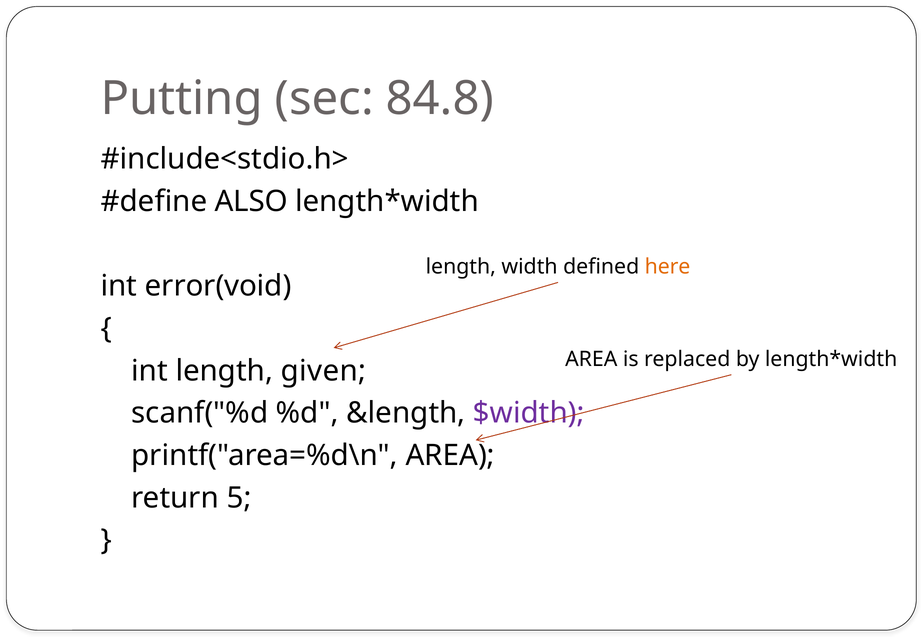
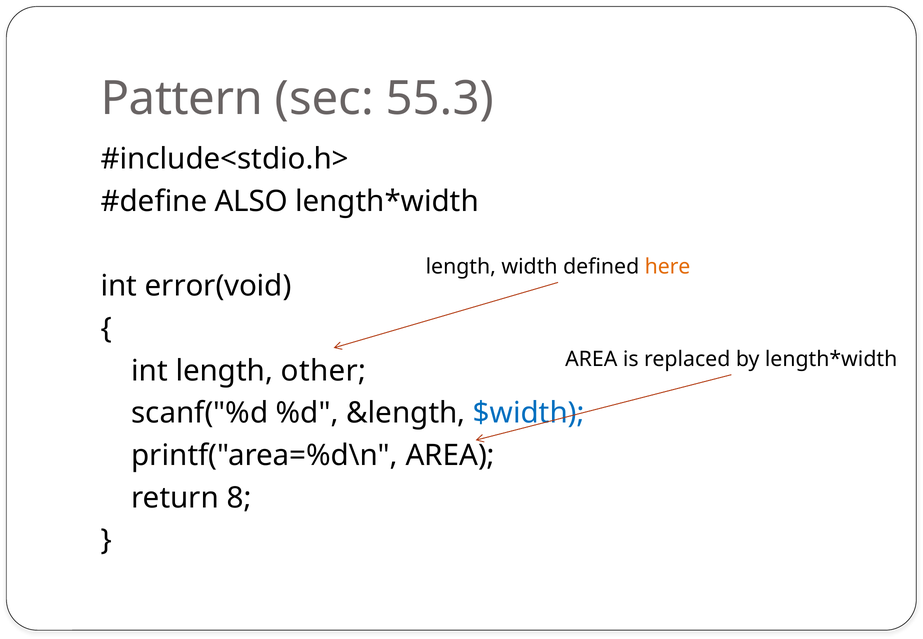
Putting: Putting -> Pattern (182, 98)
84.8: 84.8 -> 55.3 (440, 98)
given: given -> other (323, 371)
$width colour: purple -> blue (529, 413)
5: 5 -> 8 (239, 498)
